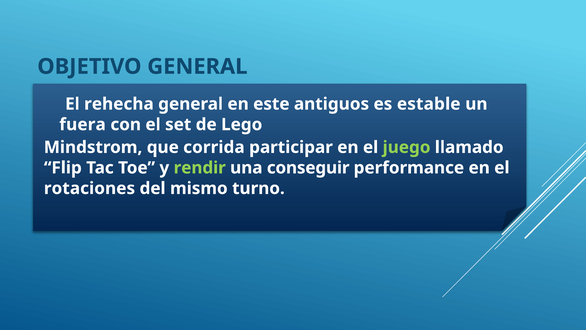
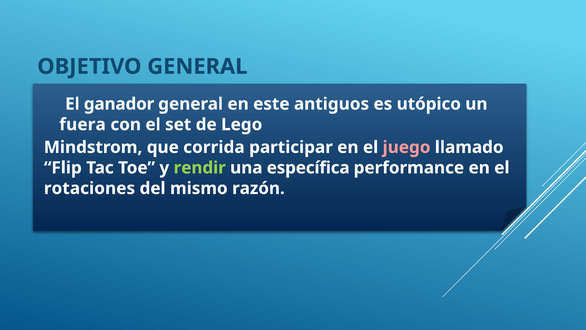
rehecha: rehecha -> ganador (119, 104)
estable: estable -> utópico (429, 104)
juego colour: light green -> pink (407, 147)
conseguir: conseguir -> específica (308, 168)
turno: turno -> razón (258, 188)
